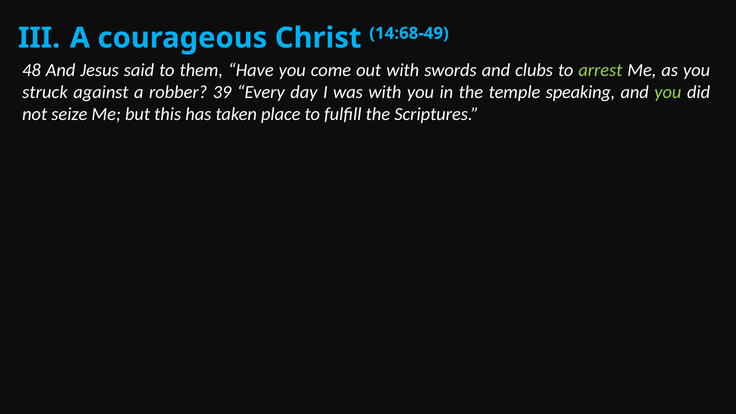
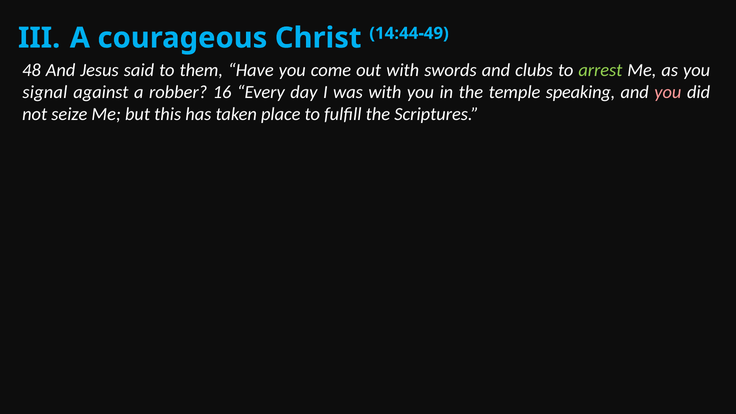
14:68-49: 14:68-49 -> 14:44-49 (409, 33)
struck: struck -> signal (45, 92)
39: 39 -> 16 (222, 92)
you colour: light green -> pink (668, 92)
